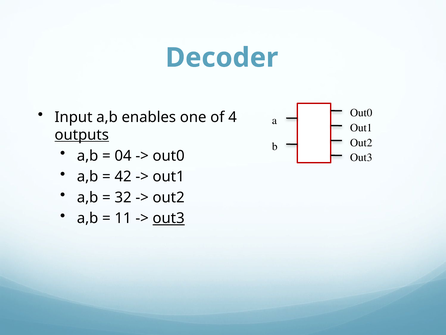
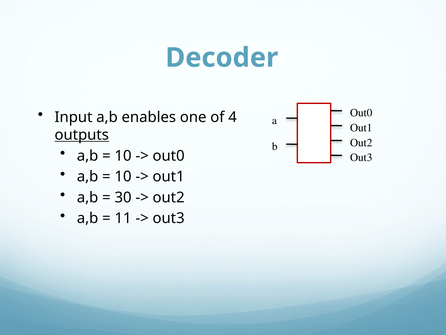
04: 04 -> 10 (123, 156)
42: 42 -> 10 (123, 176)
32: 32 -> 30 (123, 197)
out3 underline: present -> none (169, 218)
